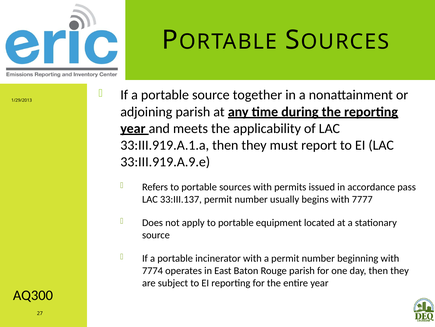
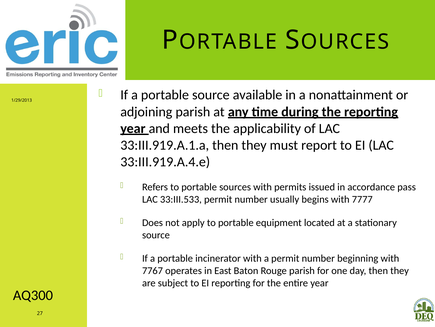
together: together -> available (258, 95)
33:III.919.A.9.e: 33:III.919.A.9.e -> 33:III.919.A.4.e (165, 162)
33:III.137: 33:III.137 -> 33:III.533 (181, 199)
7774: 7774 -> 7767 (152, 270)
